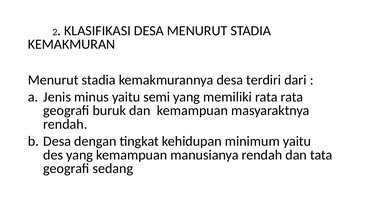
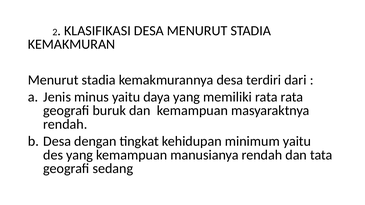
semi: semi -> daya (157, 97)
